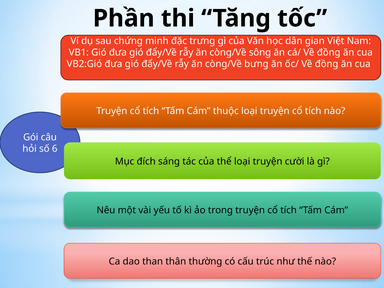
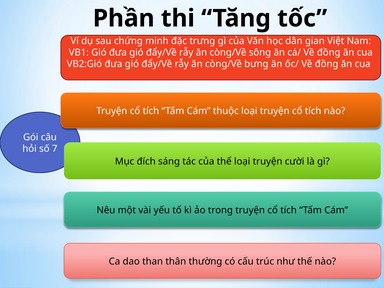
6: 6 -> 7 (55, 149)
